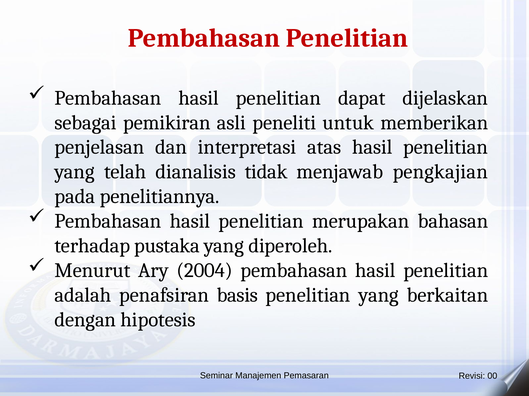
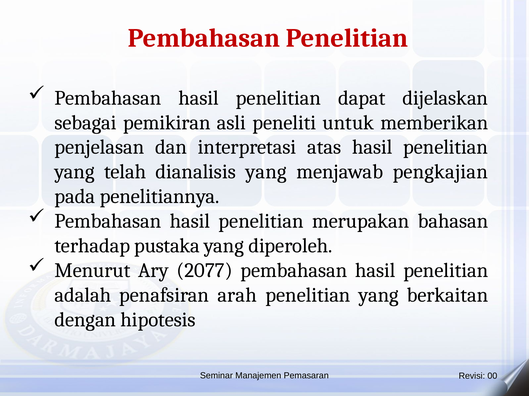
dianalisis tidak: tidak -> yang (266, 172)
2004: 2004 -> 2077 (204, 271)
basis: basis -> arah (237, 296)
